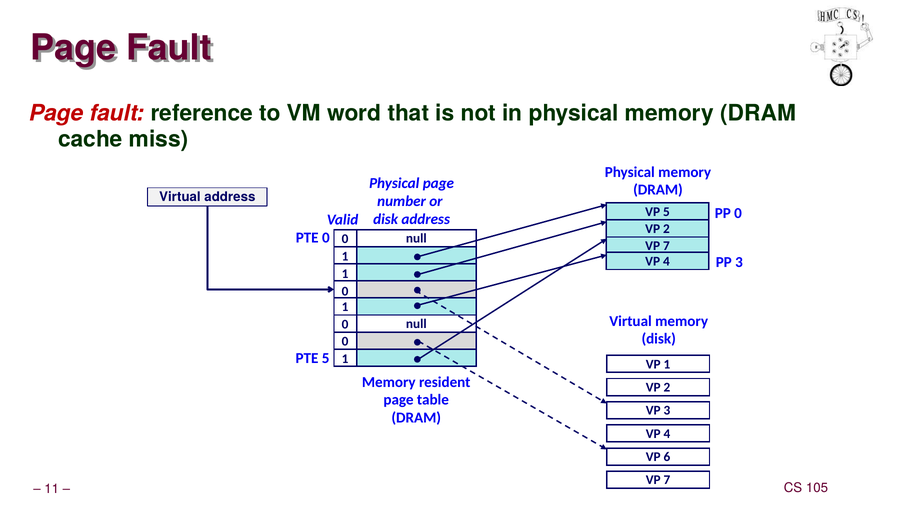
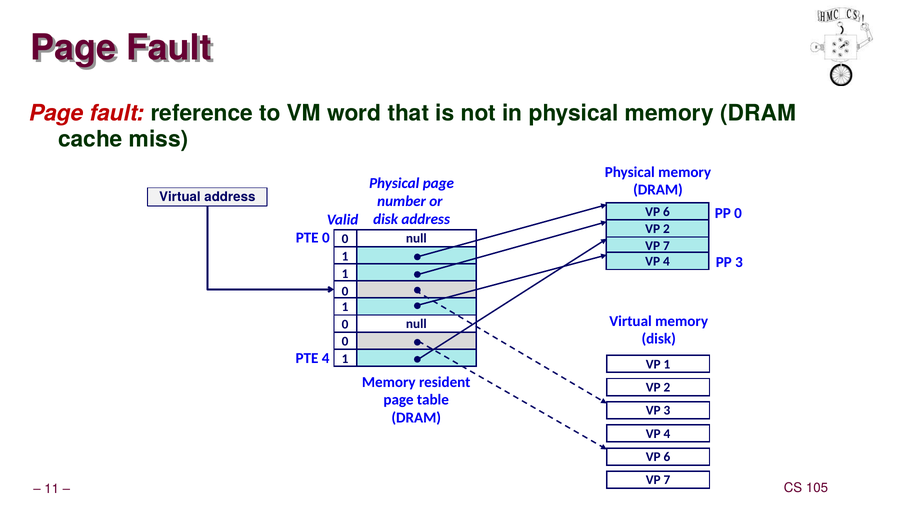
5: 5 -> 6 (666, 211)
PTE 5: 5 -> 4 (326, 358)
